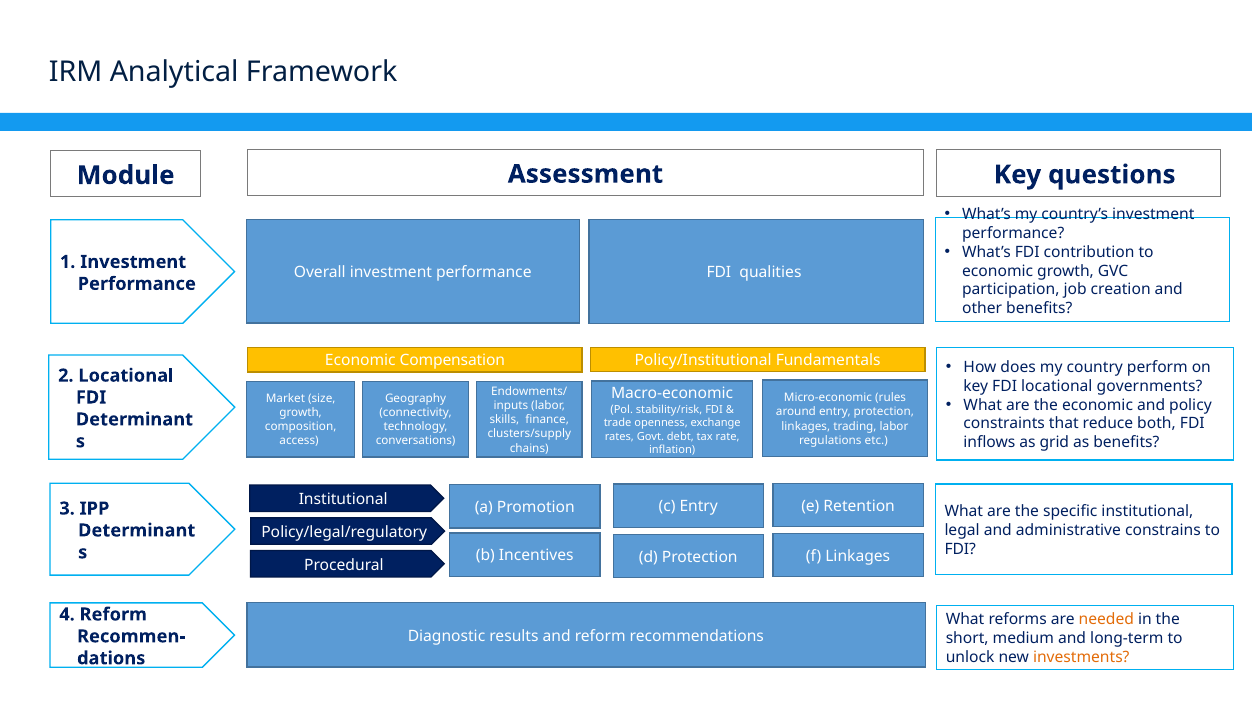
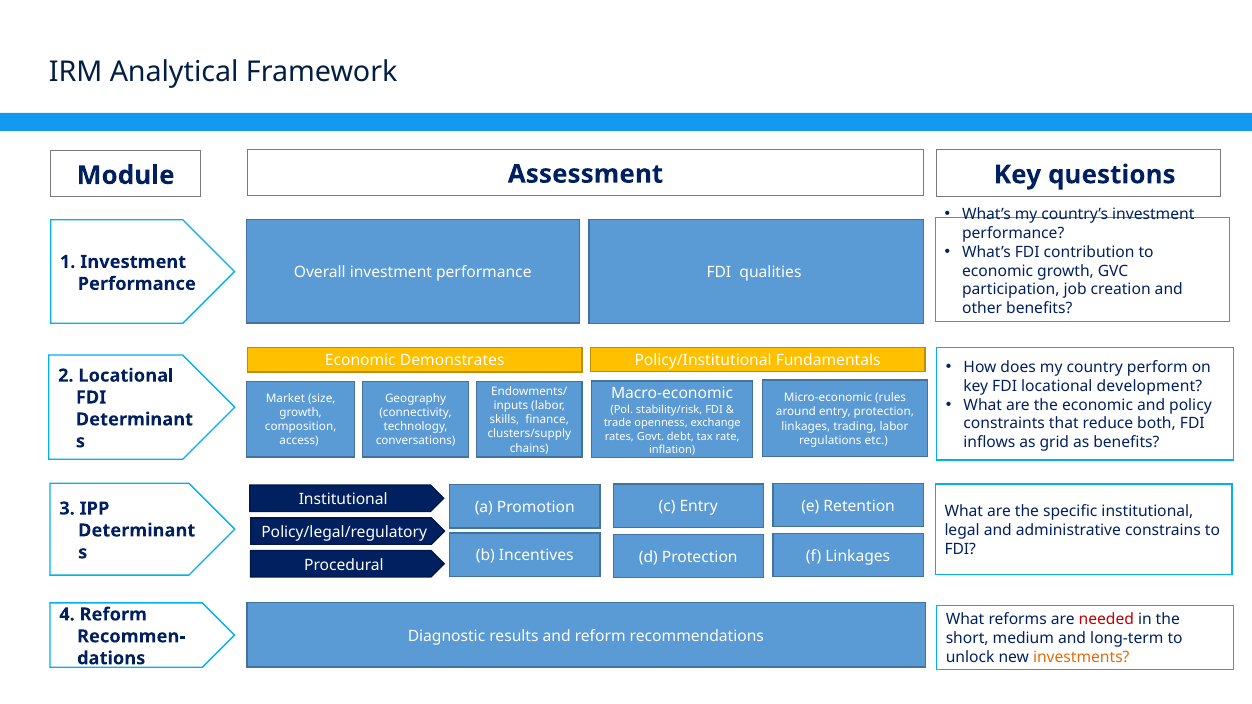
Compensation: Compensation -> Demonstrates (452, 361)
governments: governments -> development (1149, 386)
needed colour: orange -> red (1106, 620)
